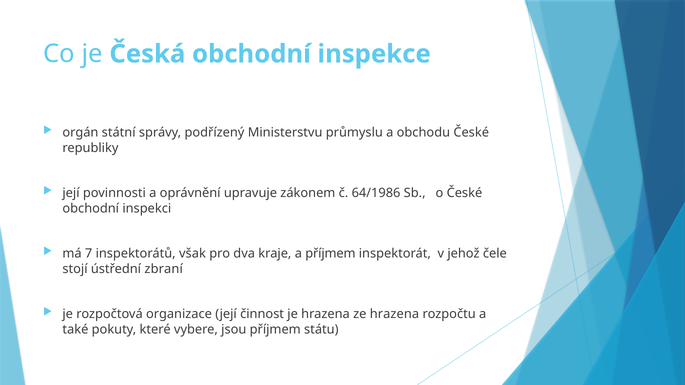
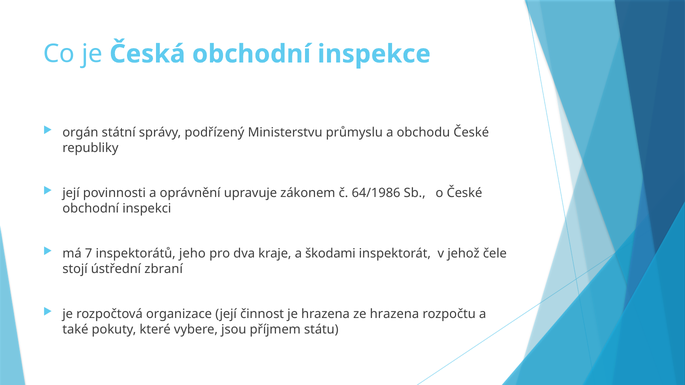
však: však -> jeho (192, 254)
a příjmem: příjmem -> škodami (330, 254)
